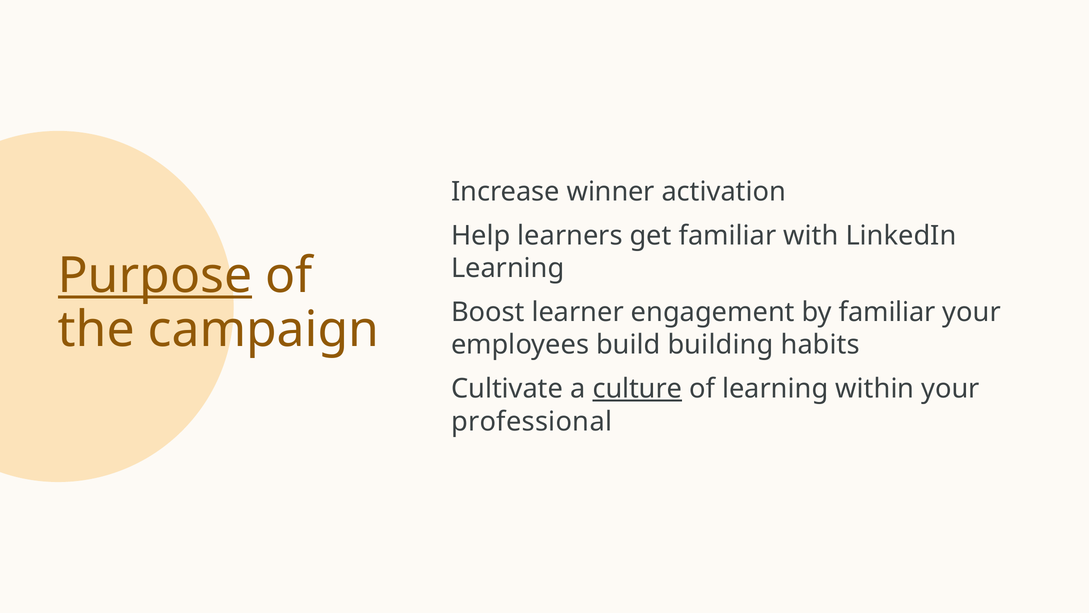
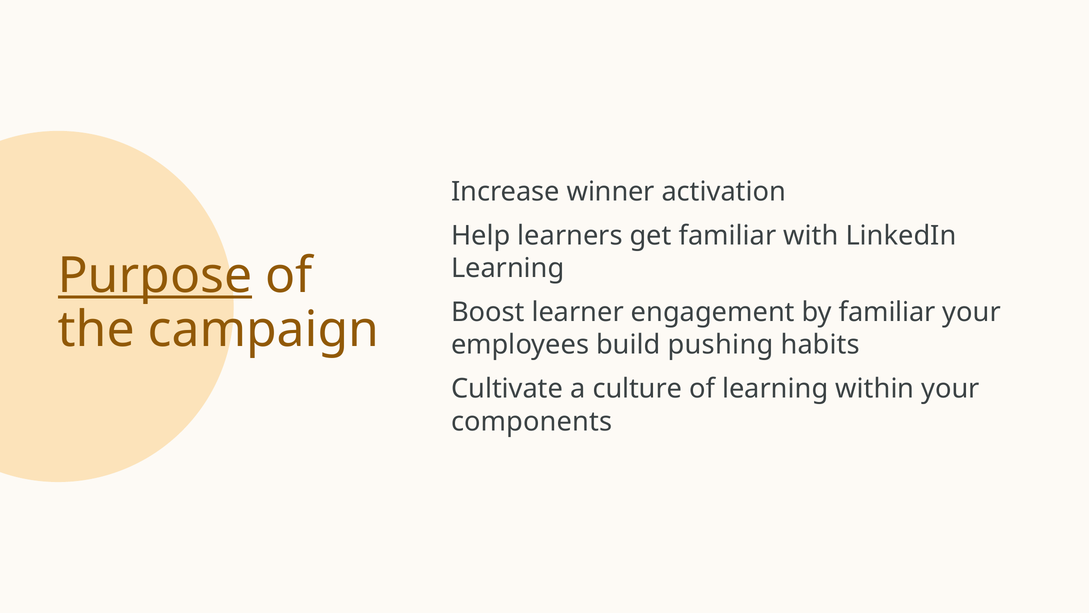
building: building -> pushing (721, 345)
culture underline: present -> none (637, 389)
professional: professional -> components (532, 421)
